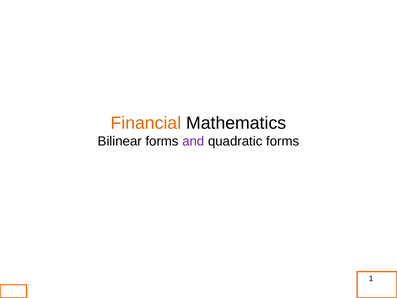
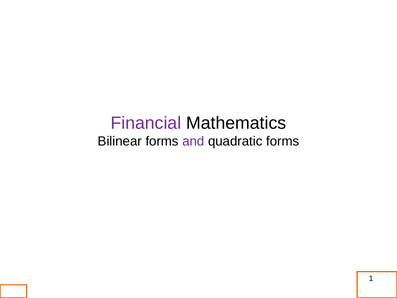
Financial colour: orange -> purple (146, 123)
